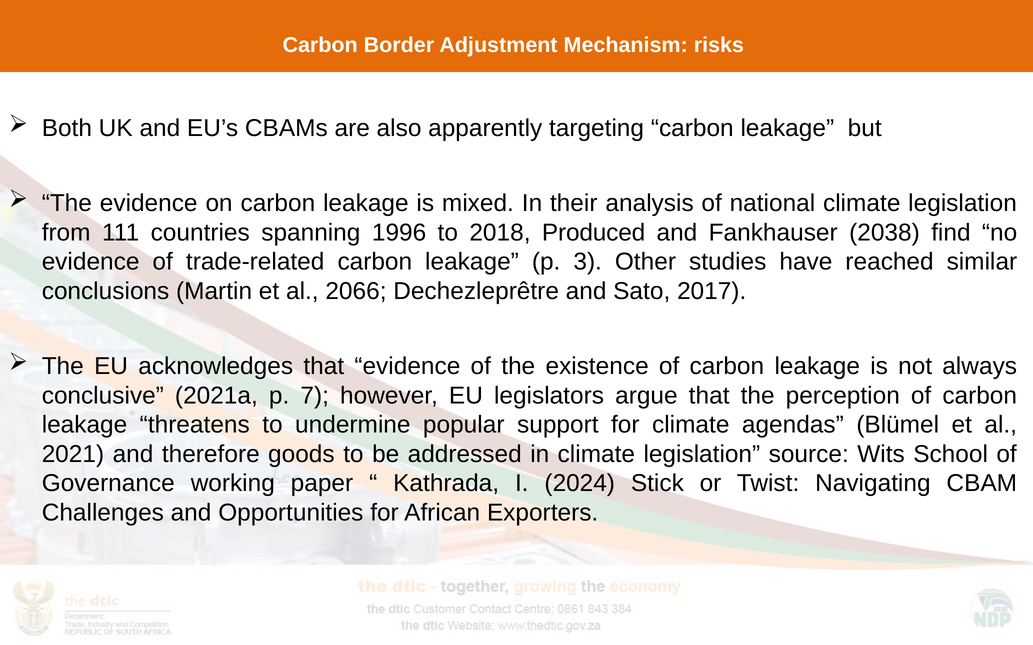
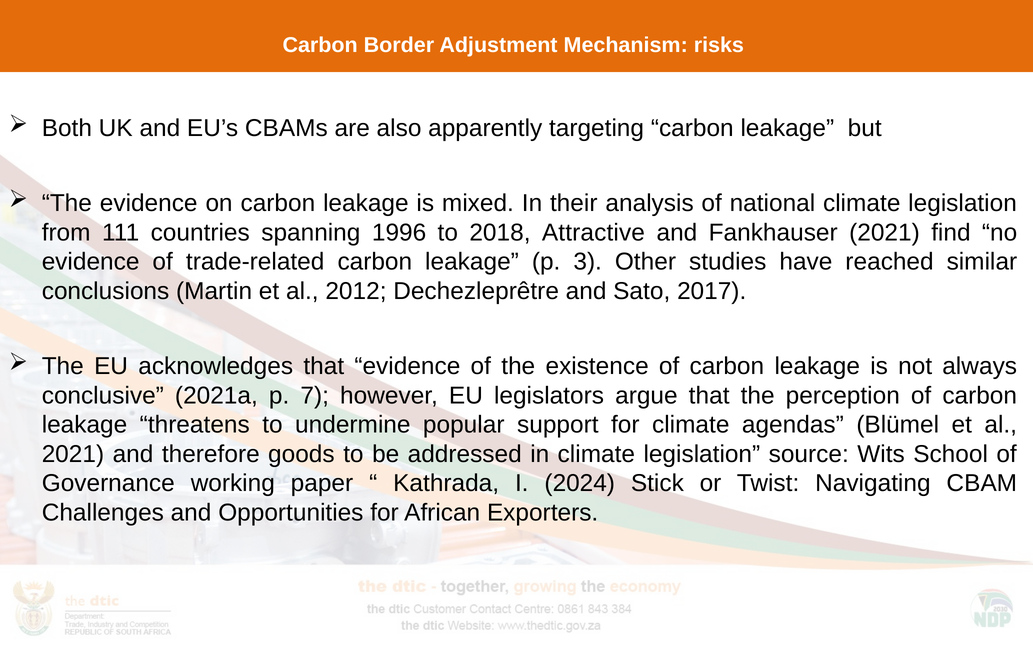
Produced: Produced -> Attractive (593, 233)
Fankhauser 2038: 2038 -> 2021 (884, 233)
2066: 2066 -> 2012 (356, 291)
